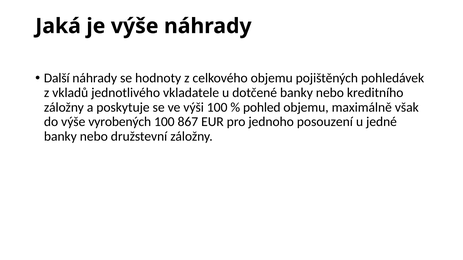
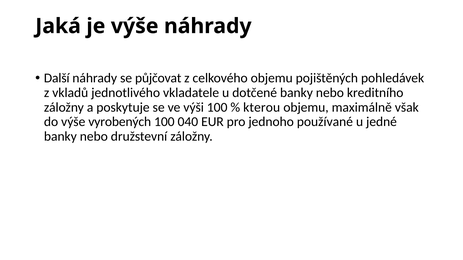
hodnoty: hodnoty -> půjčovat (158, 78)
pohled: pohled -> kterou (262, 107)
867: 867 -> 040 (188, 122)
posouzení: posouzení -> používané (325, 122)
